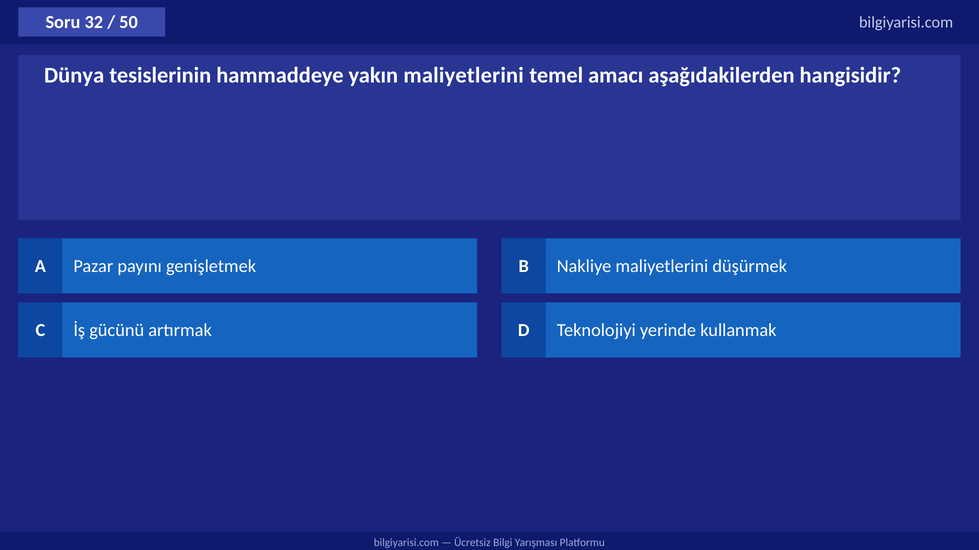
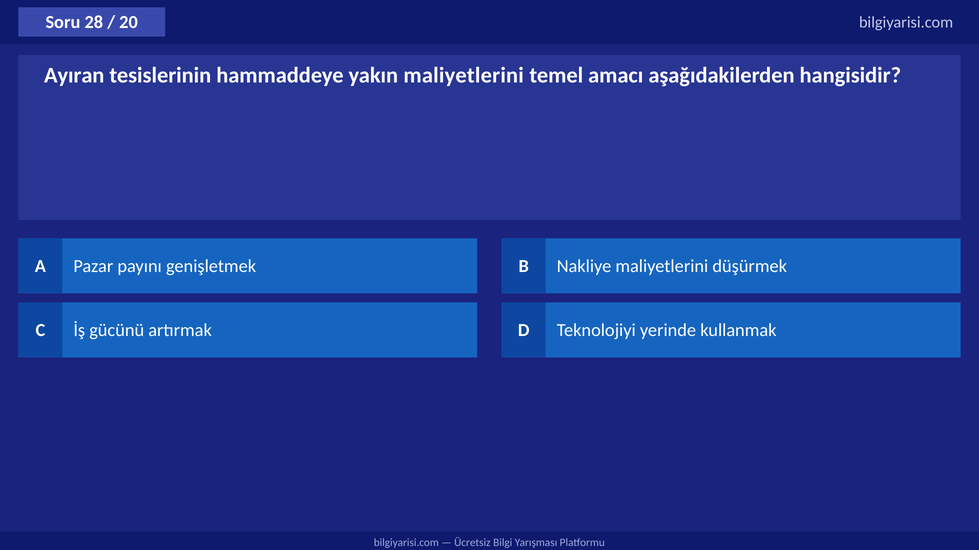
32: 32 -> 28 (94, 22)
50: 50 -> 20 (129, 22)
Dünya: Dünya -> Ayıran (74, 75)
